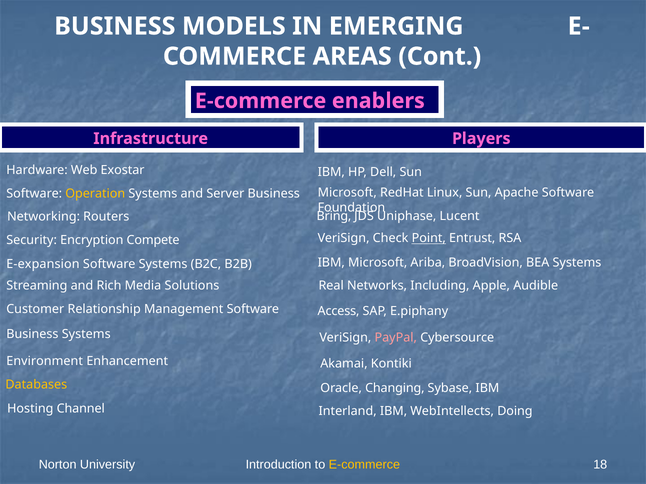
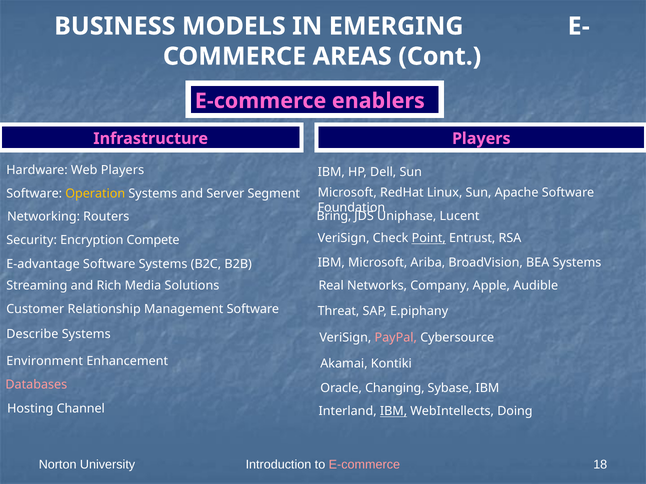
Web Exostar: Exostar -> Players (122, 170)
Server Business: Business -> Segment (274, 194)
E-expansion: E-expansion -> E-advantage (43, 265)
Including: Including -> Company (440, 286)
Access: Access -> Threat (338, 311)
Business: Business -> Describe (32, 335)
Databases colour: yellow -> pink (36, 385)
IBM underline: none -> present (394, 412)
E-commerce colour: yellow -> pink (364, 465)
